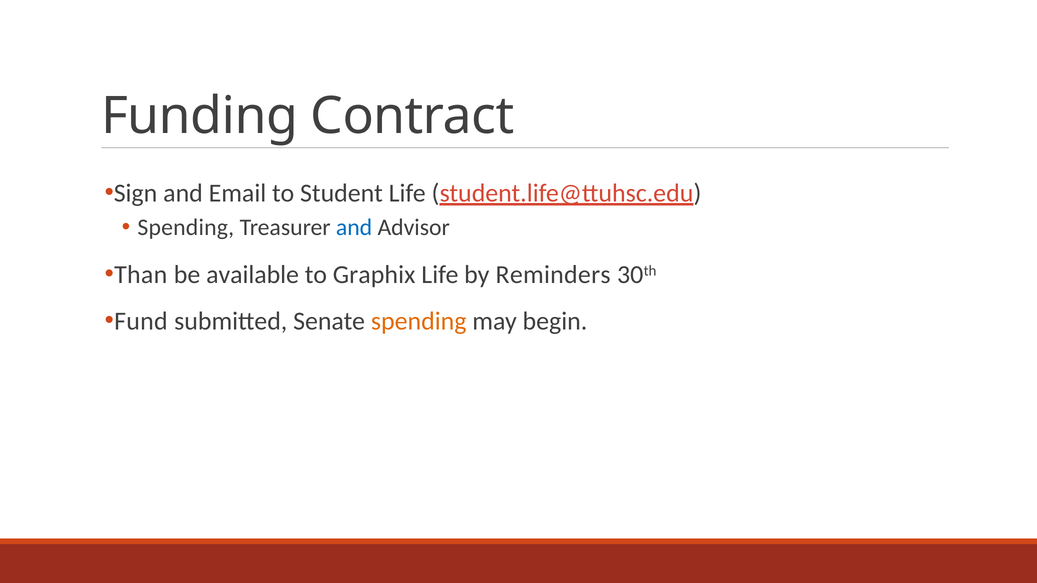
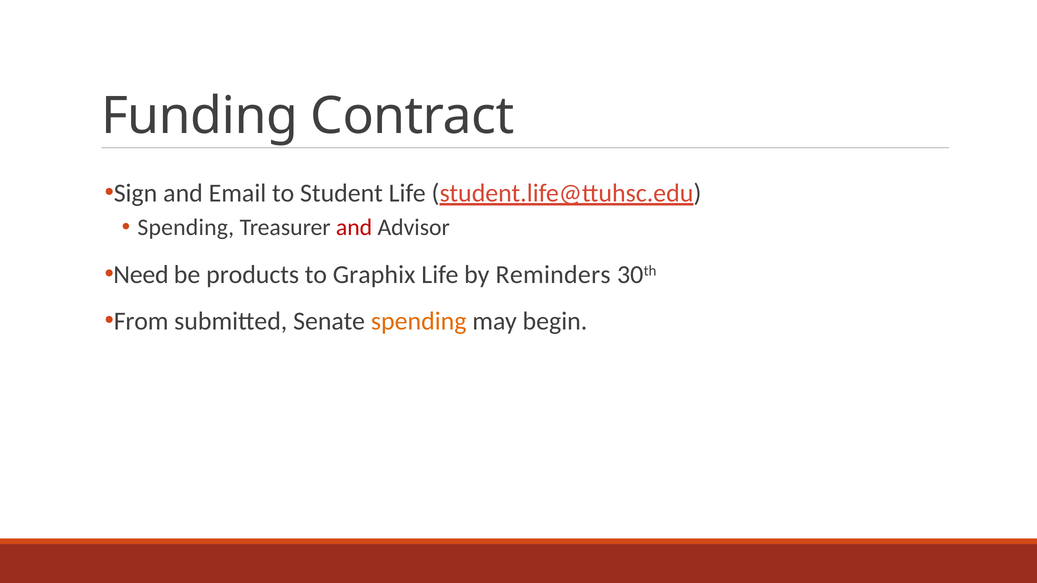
and colour: blue -> red (354, 228)
Than: Than -> Need (141, 275)
available: available -> products (253, 275)
Fund: Fund -> From (141, 321)
